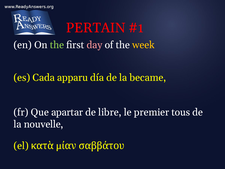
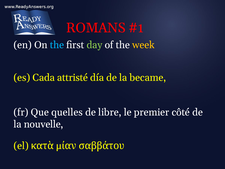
PERTAIN: PERTAIN -> ROMANS (96, 28)
the colour: light green -> light blue (57, 45)
day colour: pink -> light green (94, 45)
apparu: apparu -> attristé (73, 77)
apartar: apartar -> quelles (67, 112)
tous: tous -> côté (181, 112)
